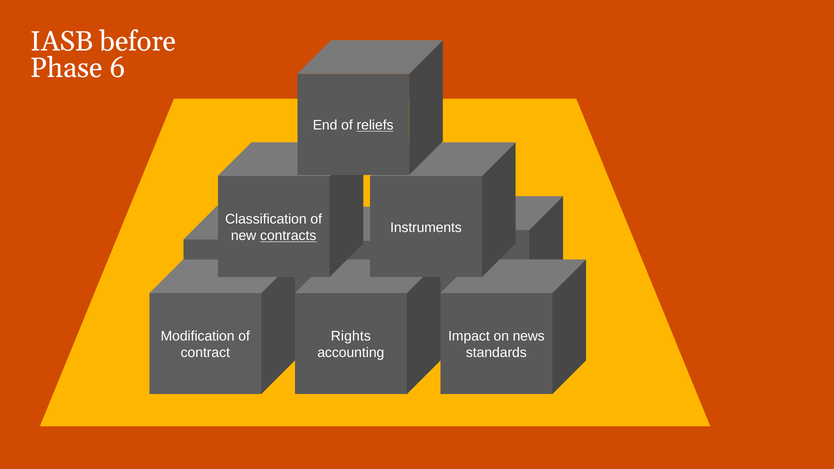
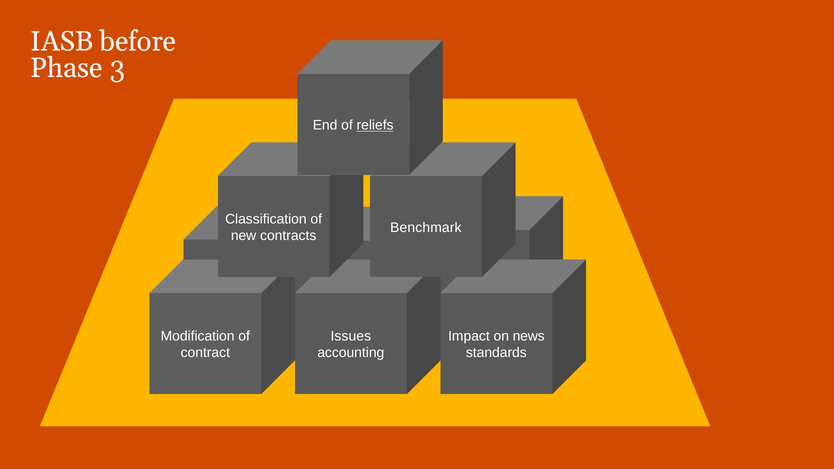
6: 6 -> 3 (117, 68)
Instruments: Instruments -> Benchmark (426, 227)
contracts underline: present -> none (288, 236)
Rights: Rights -> Issues (351, 336)
